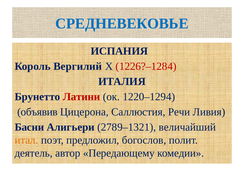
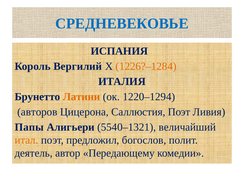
1226?–1284 colour: red -> orange (146, 66)
Латини colour: red -> orange (82, 97)
объявив: объявив -> авторов (37, 112)
Саллюстия Речи: Речи -> Поэт (179, 112)
Басни: Басни -> Папы (29, 127)
2789–1321: 2789–1321 -> 5540–1321 (127, 127)
